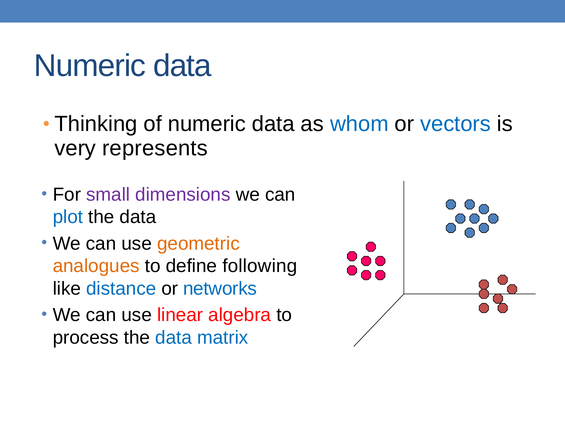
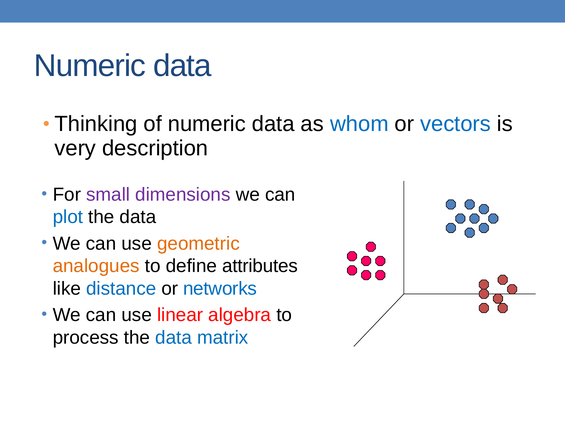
represents: represents -> description (155, 148)
following: following -> attributes (260, 266)
